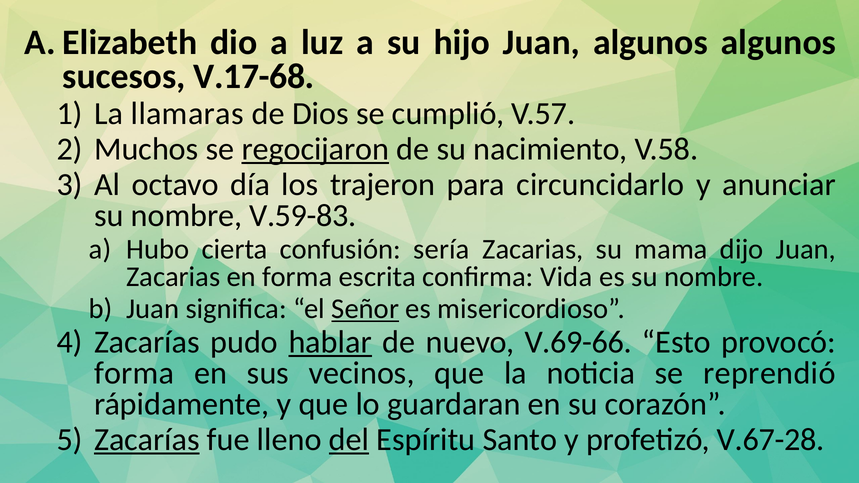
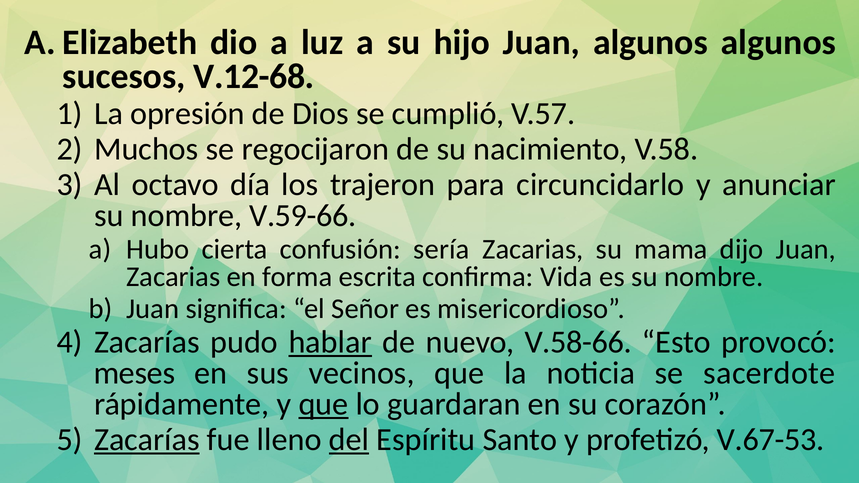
V.17-68: V.17-68 -> V.12-68 (254, 77)
llamaras: llamaras -> opresión (187, 114)
regocijaron underline: present -> none (315, 149)
V.59-83: V.59-83 -> V.59-66 (303, 216)
Señor underline: present -> none (365, 309)
V.69-66: V.69-66 -> V.58-66 (578, 342)
forma: forma -> meses (134, 373)
reprendió: reprendió -> sacerdote (769, 373)
que underline: none -> present (323, 404)
V.67-28: V.67-28 -> V.67-53 (771, 440)
